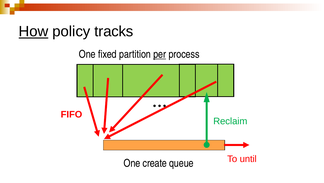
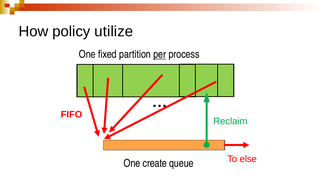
How underline: present -> none (33, 31)
tracks: tracks -> utilize (114, 31)
until: until -> else (248, 158)
